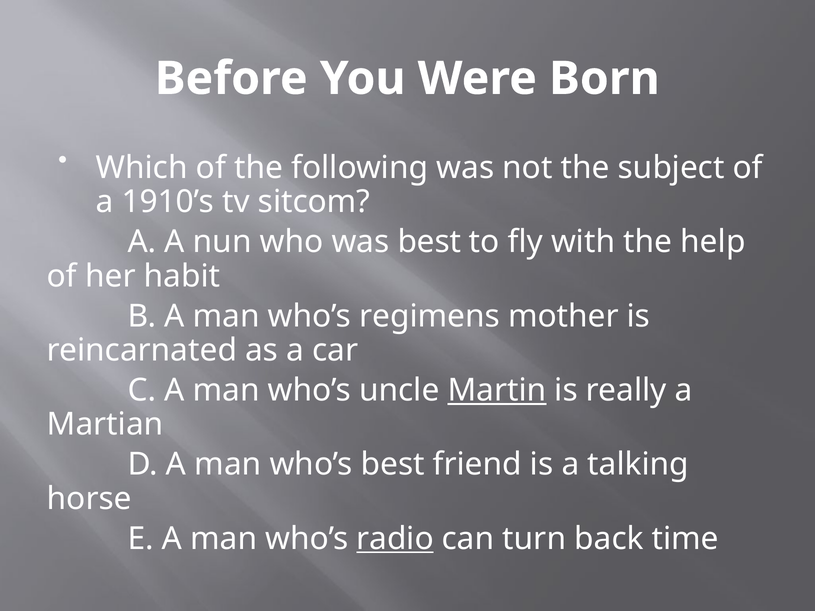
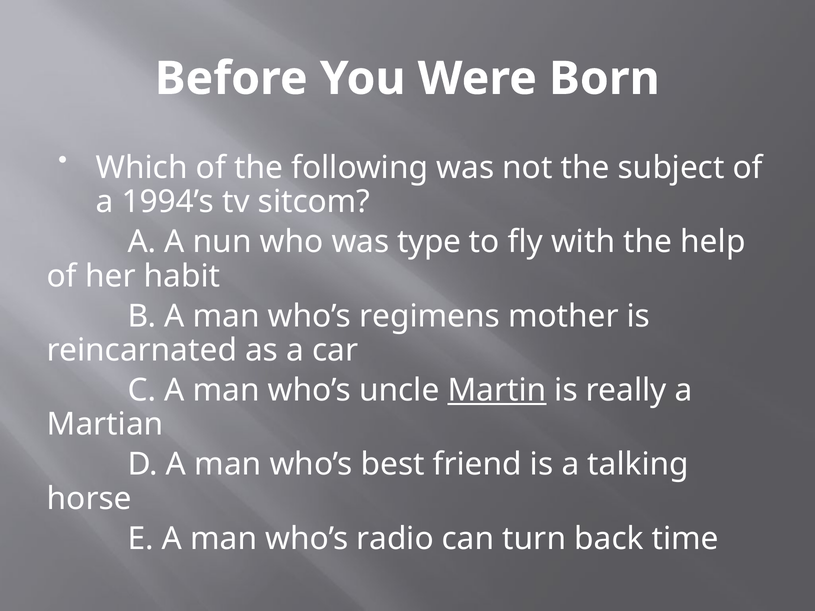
1910’s: 1910’s -> 1994’s (168, 202)
was best: best -> type (429, 242)
radio underline: present -> none (395, 539)
